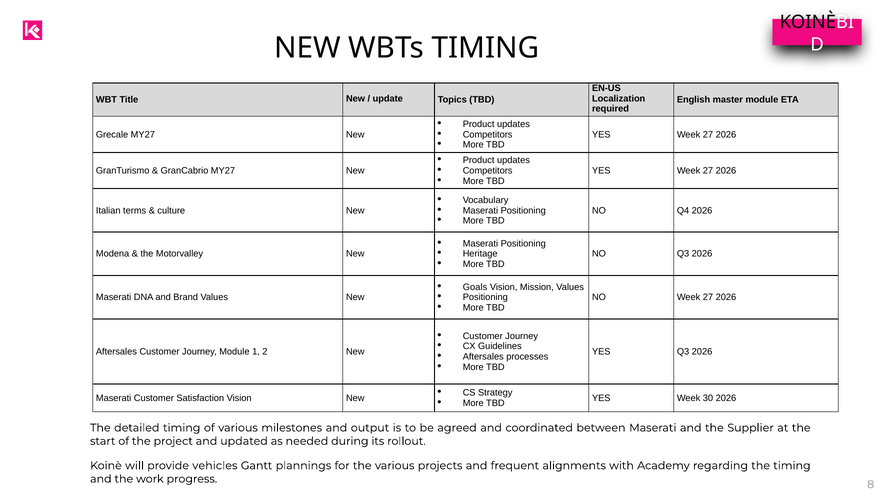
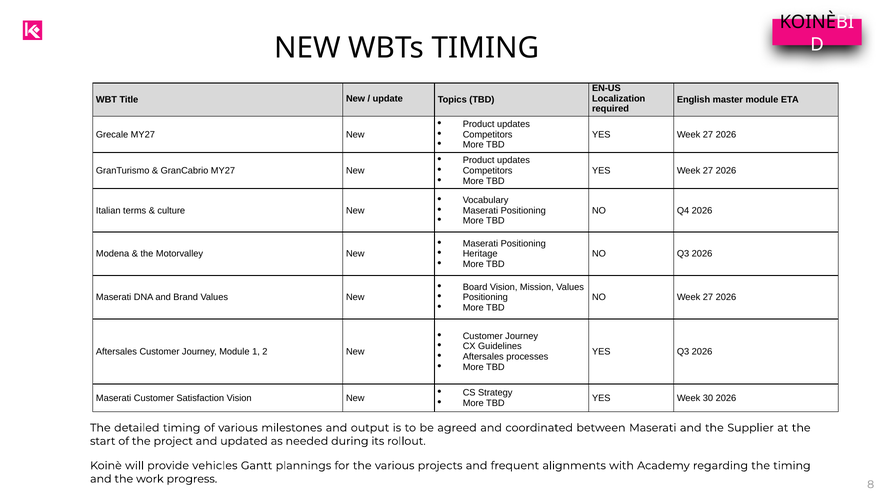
Goals: Goals -> Board (475, 287)
